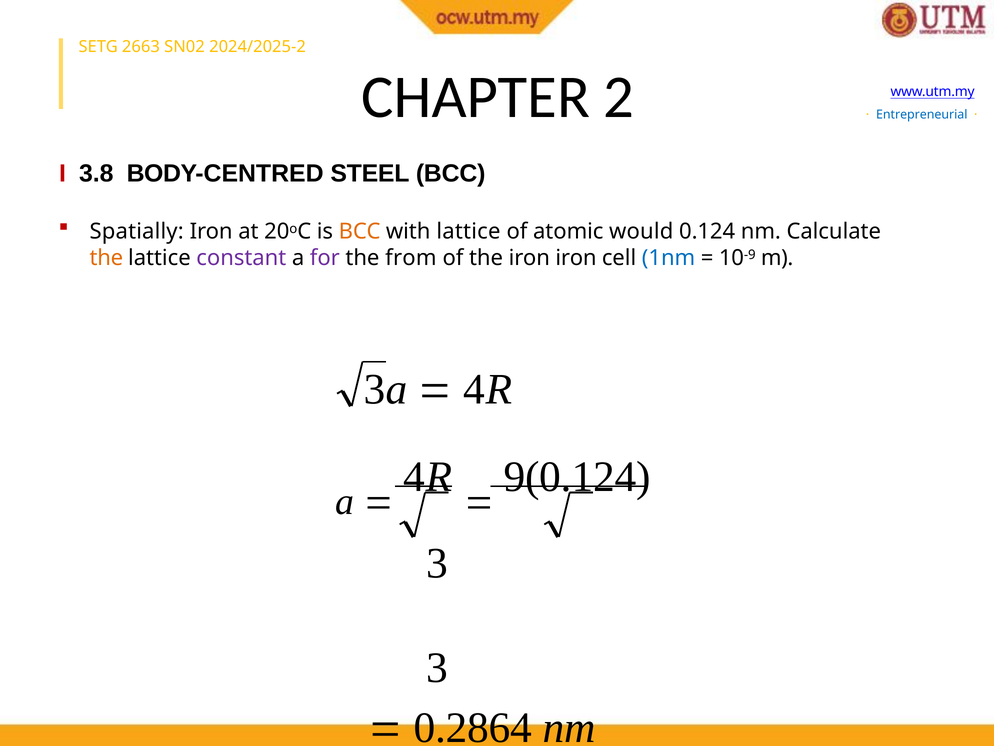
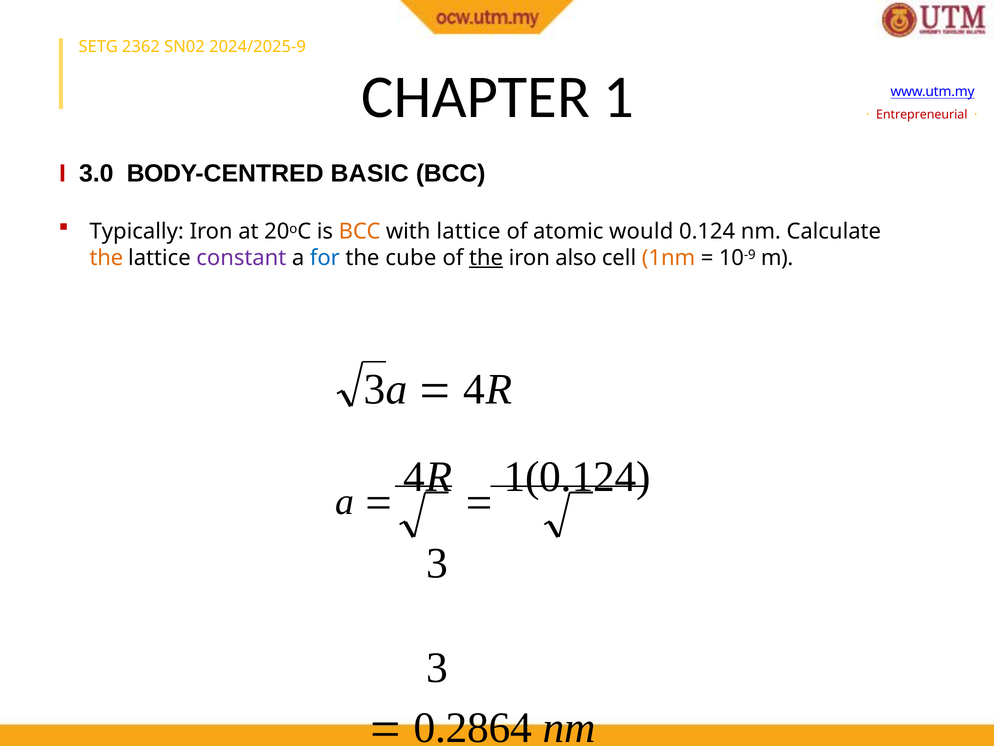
2663: 2663 -> 2362 (141, 47)
2024/2025-2: 2024/2025-2 -> 2024/2025-9 (258, 47)
2: 2 -> 1 (618, 97)
Entrepreneurial colour: blue -> red (922, 115)
3.8: 3.8 -> 3.0 (96, 173)
STEEL: STEEL -> BASIC (370, 173)
Spatially: Spatially -> Typically (137, 231)
for colour: purple -> blue (325, 258)
from: from -> cube (411, 258)
the underline: none -> present (486, 258)
iron iron: iron -> also (576, 258)
1nm colour: blue -> orange (669, 258)
9(0.124: 9(0.124 -> 1(0.124 (577, 477)
